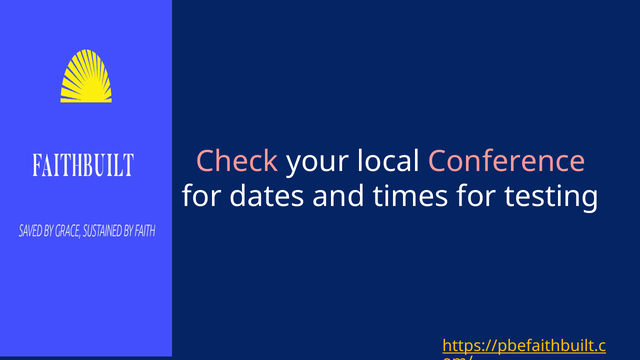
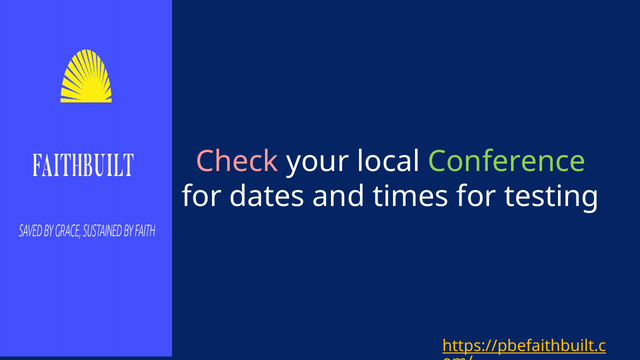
Conference colour: pink -> light green (507, 161)
